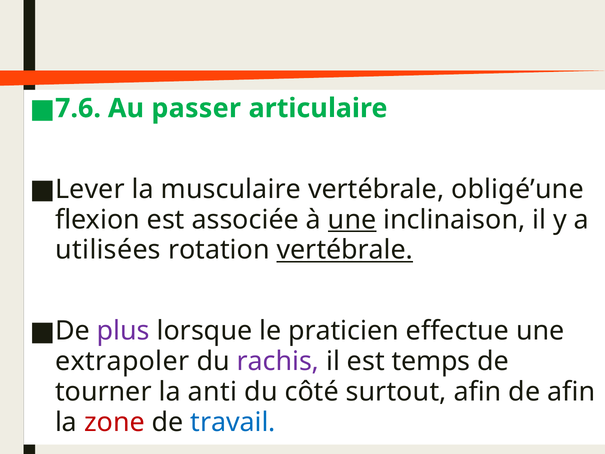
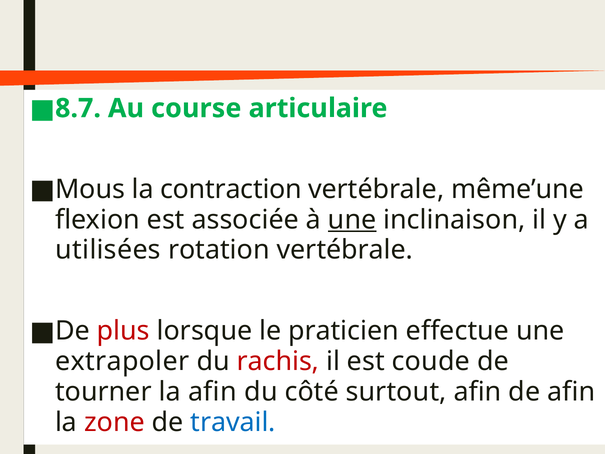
7.6: 7.6 -> 8.7 (78, 108)
passer: passer -> course (196, 108)
Lever: Lever -> Mous (90, 189)
musculaire: musculaire -> contraction (231, 189)
obligé’une: obligé’une -> même’une (518, 189)
vertébrale underline: present -> none (345, 250)
plus colour: purple -> red (123, 331)
rachis colour: purple -> red (278, 361)
temps: temps -> coude (431, 361)
la anti: anti -> afin (212, 392)
